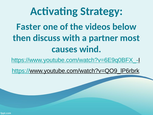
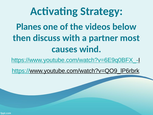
Faster: Faster -> Planes (29, 27)
